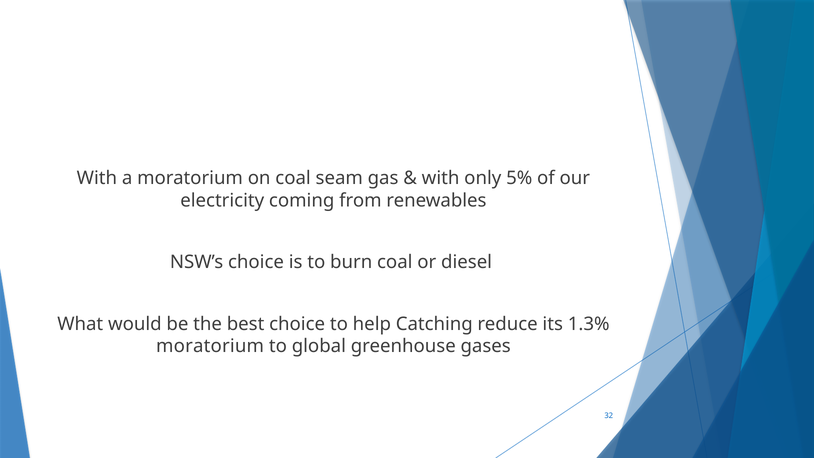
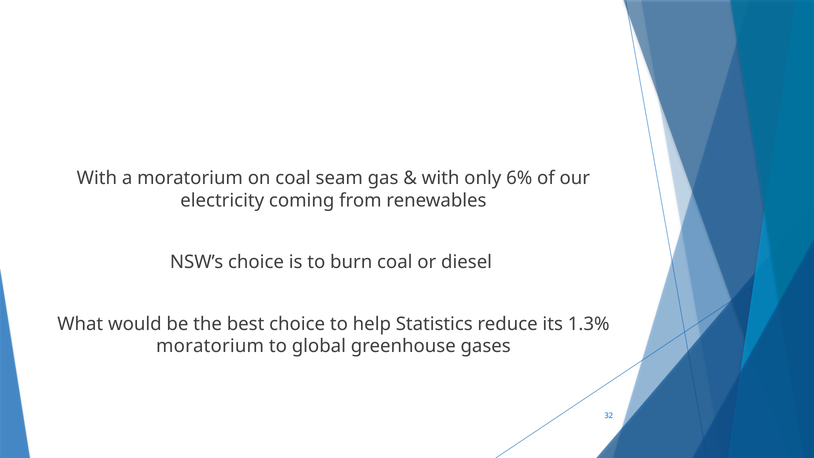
5%: 5% -> 6% (519, 178)
Catching: Catching -> Statistics (434, 324)
